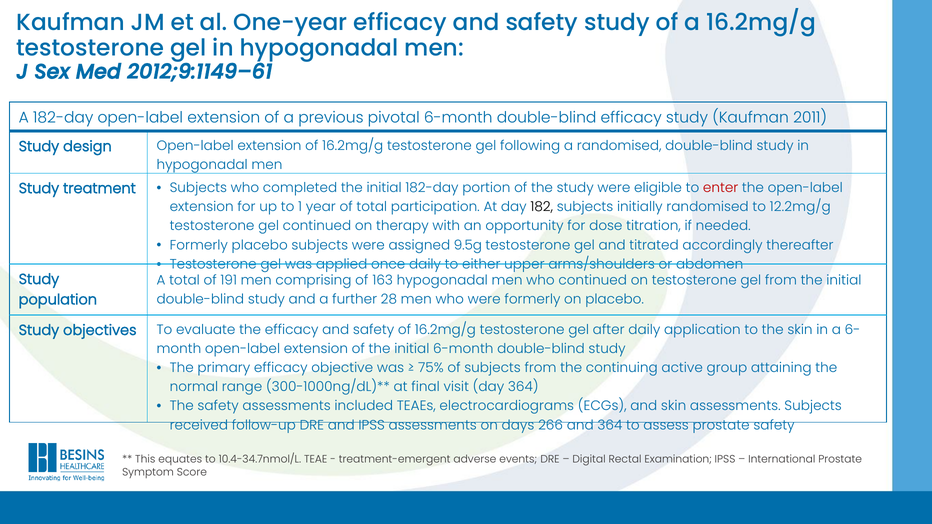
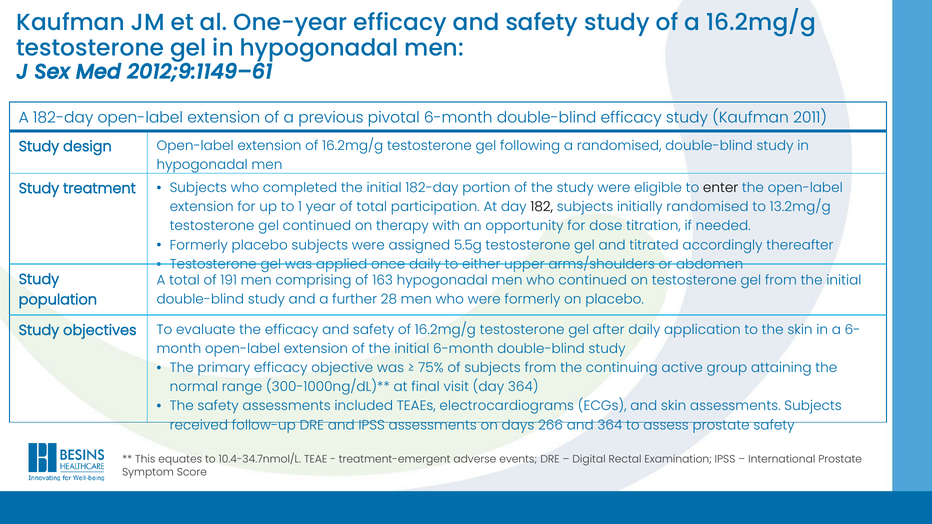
enter colour: red -> black (721, 188)
12.2mg/g: 12.2mg/g -> 13.2mg/g (800, 207)
9.5g: 9.5g -> 5.5g (468, 245)
